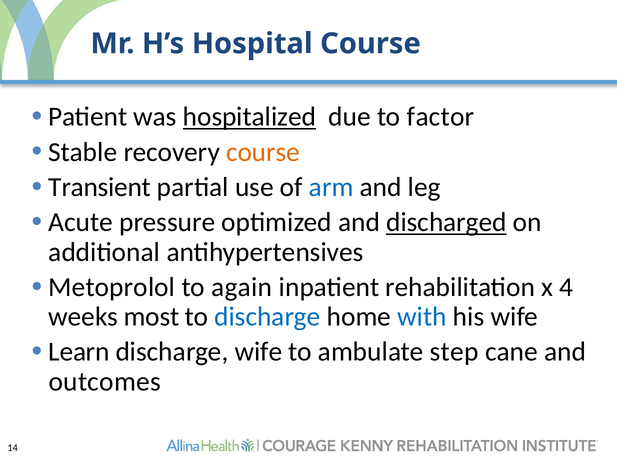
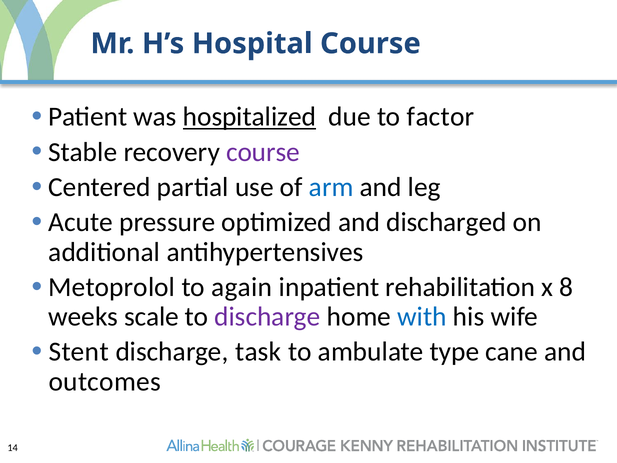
course colour: orange -> purple (263, 152)
Transient: Transient -> Centered (100, 187)
discharged underline: present -> none (447, 222)
4: 4 -> 8 (566, 287)
most: most -> scale (151, 317)
discharge colour: blue -> purple (267, 317)
Learn: Learn -> Stent (79, 352)
discharge wife: wife -> task (258, 352)
step: step -> type (454, 352)
